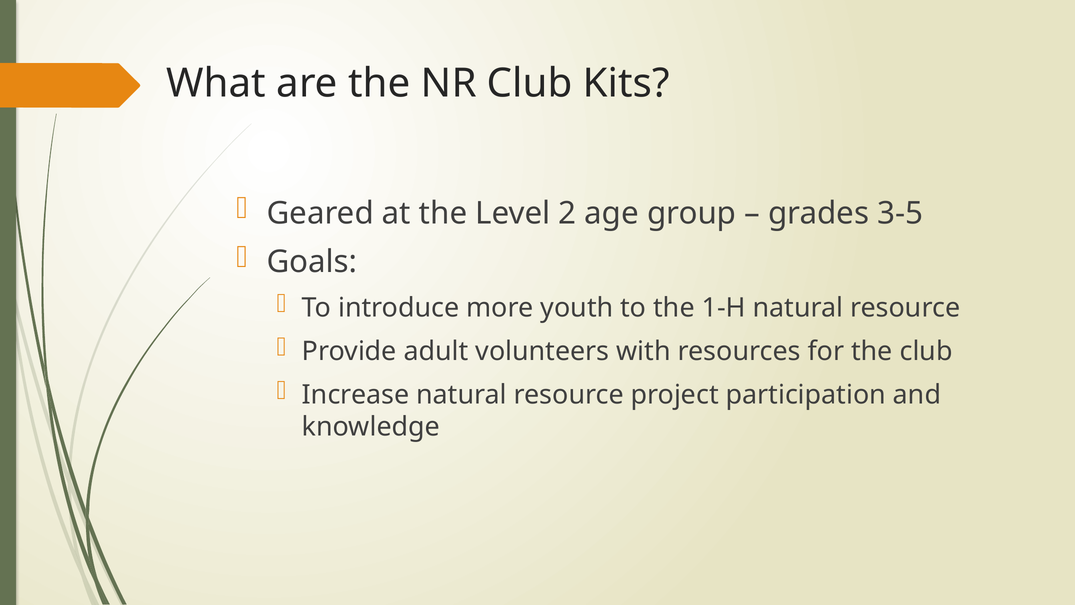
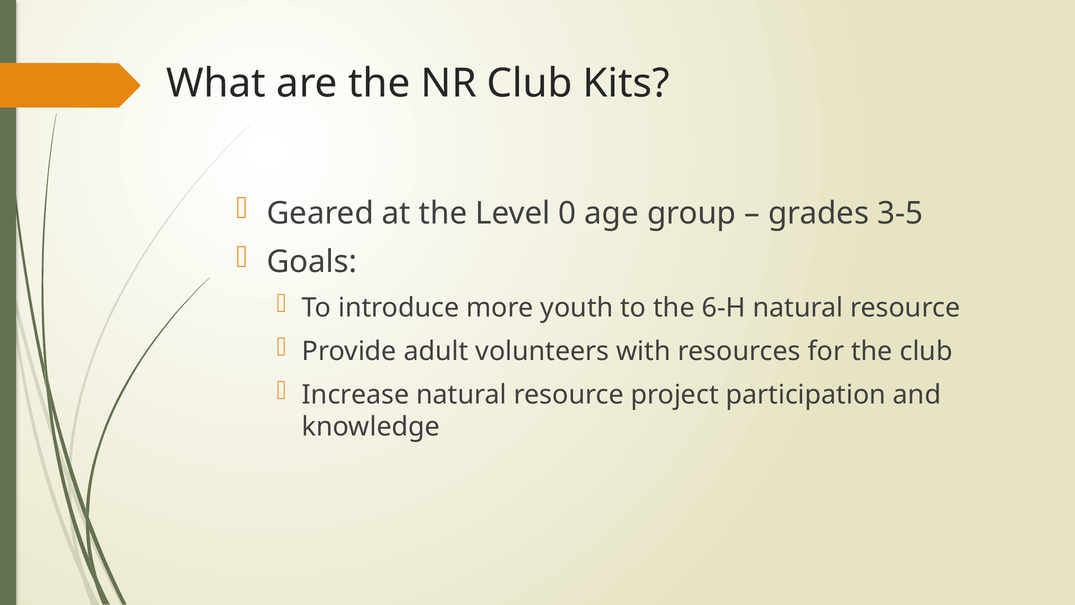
2: 2 -> 0 (567, 213)
1-H: 1-H -> 6-H (724, 308)
